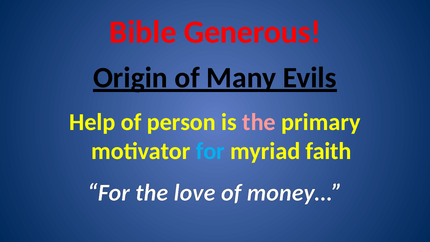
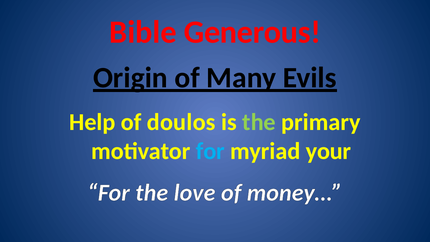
person: person -> doulos (181, 122)
the colour: pink -> light green (259, 122)
faith: faith -> your (328, 151)
